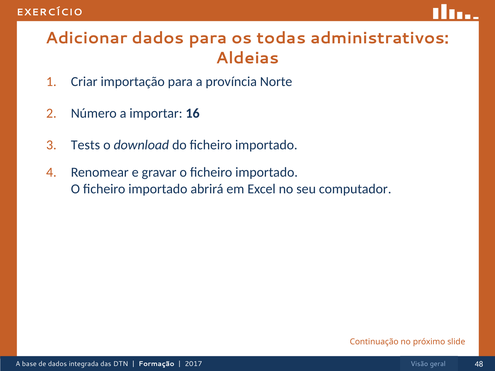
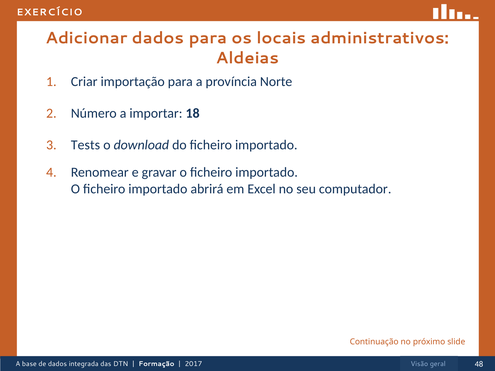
todas: todas -> locais (281, 38)
16: 16 -> 18 (193, 113)
